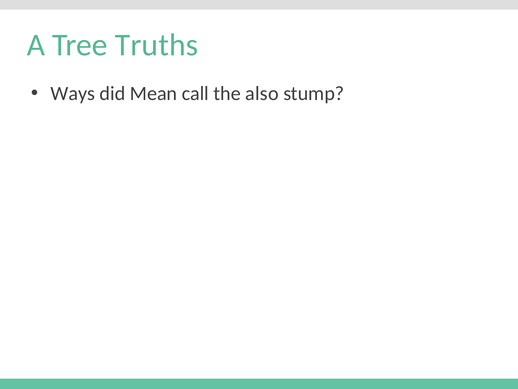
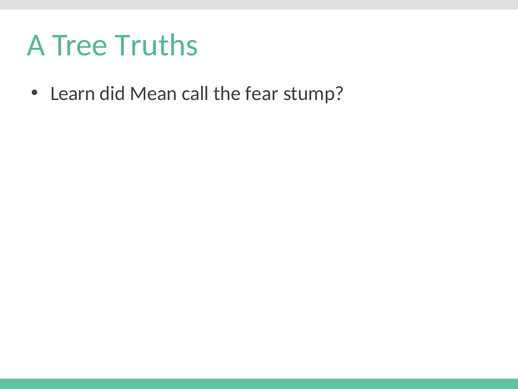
Ways: Ways -> Learn (73, 93)
also: also -> fear (262, 93)
